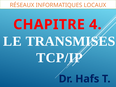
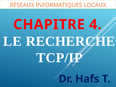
TRANSMISES: TRANSMISES -> RECHERCHE (70, 41)
